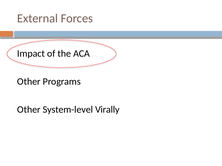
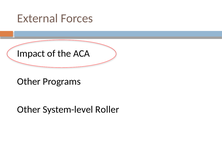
Virally: Virally -> Roller (107, 110)
